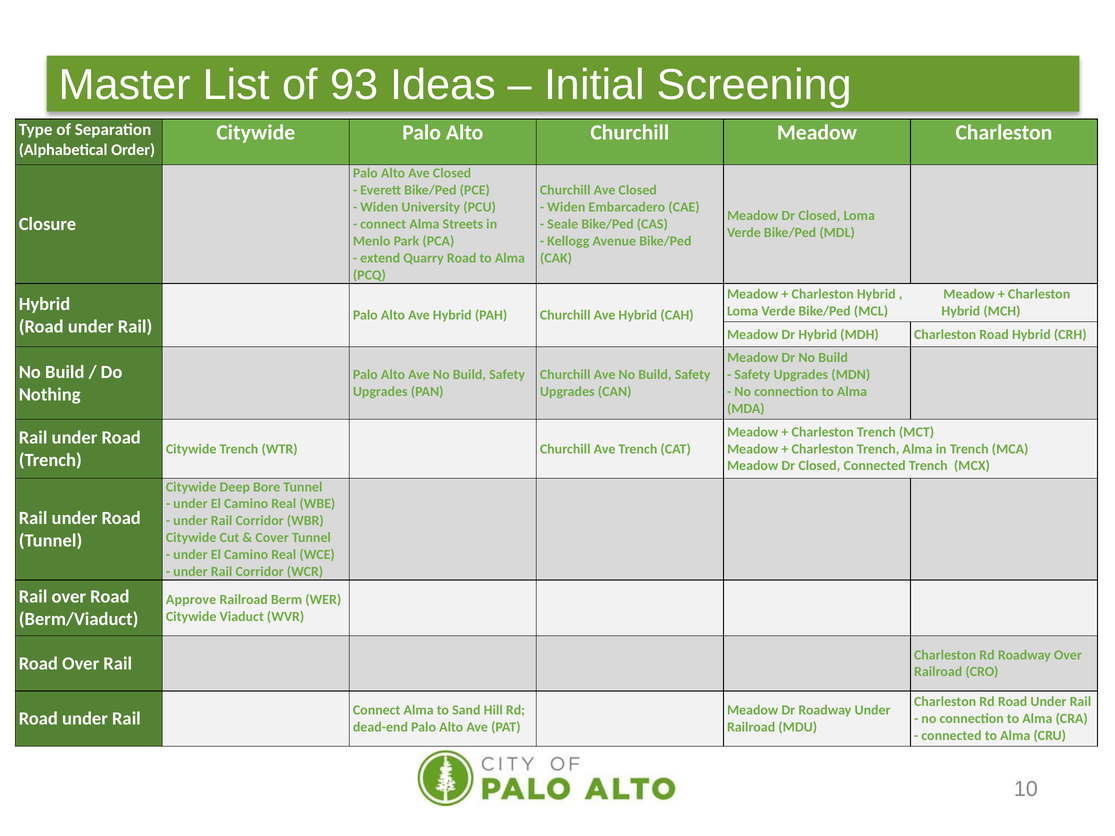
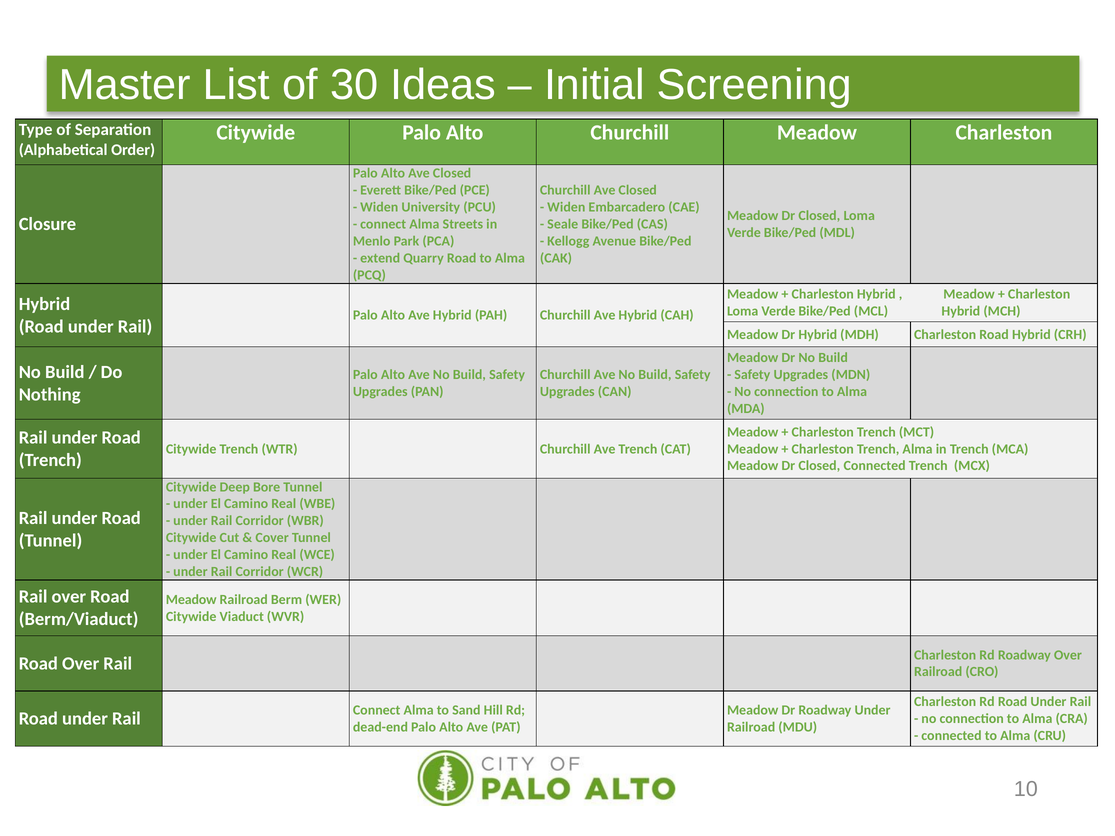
93: 93 -> 30 (354, 85)
Approve: Approve -> Meadow (191, 600)
